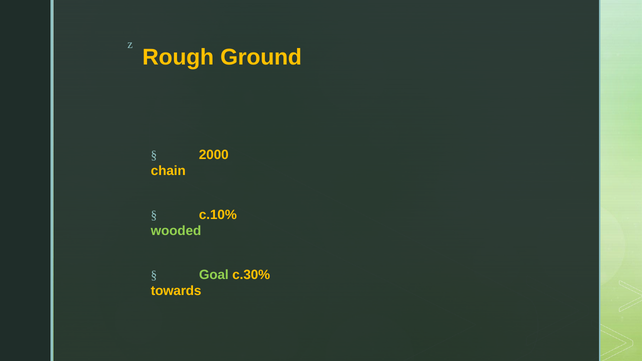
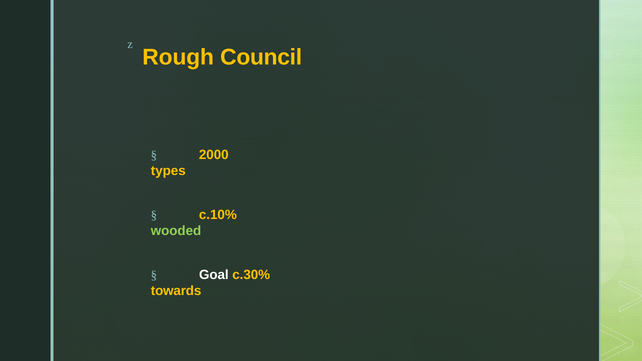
Ground: Ground -> Council (261, 57)
chain: chain -> types (168, 171)
Goal colour: light green -> white (214, 275)
